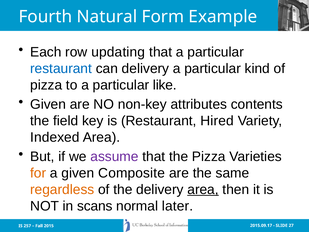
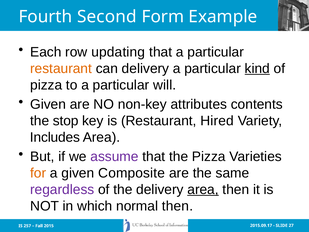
Natural: Natural -> Second (107, 17)
restaurant colour: blue -> orange (61, 68)
kind underline: none -> present (257, 68)
like: like -> will (165, 85)
field: field -> stop (66, 121)
Indexed: Indexed -> Includes (55, 137)
regardless colour: orange -> purple (62, 189)
scans: scans -> which (95, 206)
normal later: later -> then (178, 206)
